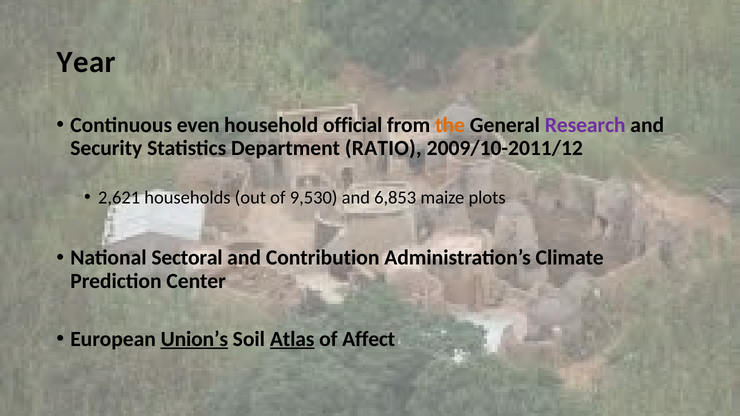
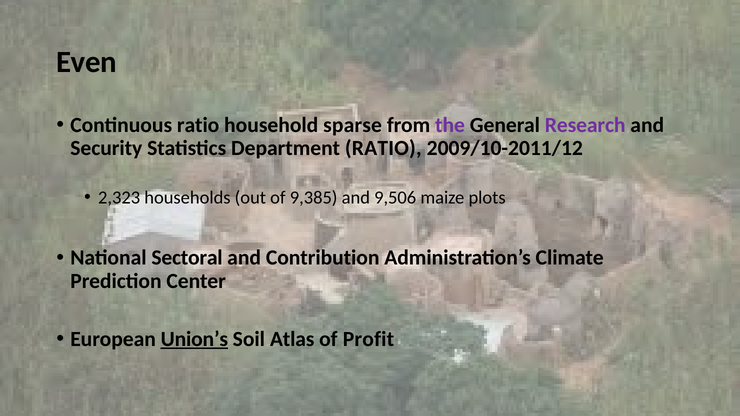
Year: Year -> Even (87, 62)
Continuous even: even -> ratio (198, 125)
official: official -> sparse (353, 125)
the colour: orange -> purple (450, 125)
2,621: 2,621 -> 2,323 (119, 198)
9,530: 9,530 -> 9,385 (314, 198)
6,853: 6,853 -> 9,506 (395, 198)
Atlas underline: present -> none (292, 339)
Affect: Affect -> Profit (368, 339)
